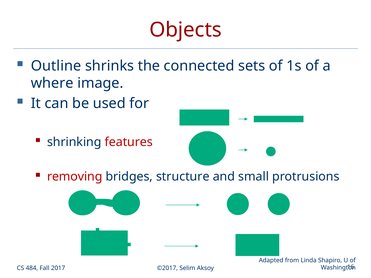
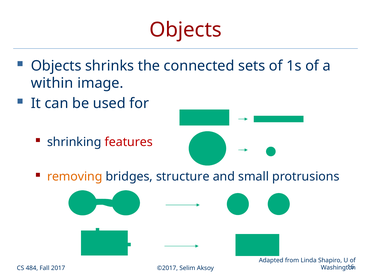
Outline: Outline -> Objects (56, 66)
where: where -> within (52, 83)
removing colour: red -> orange (75, 177)
